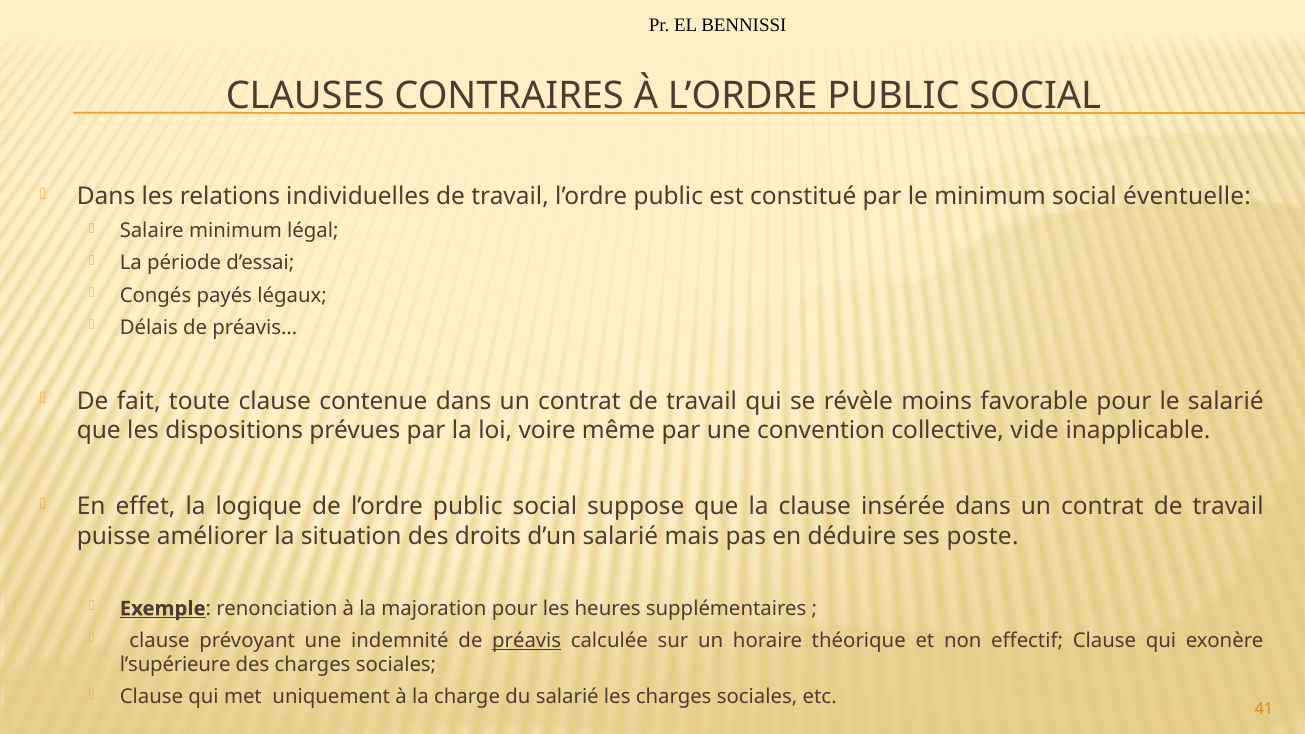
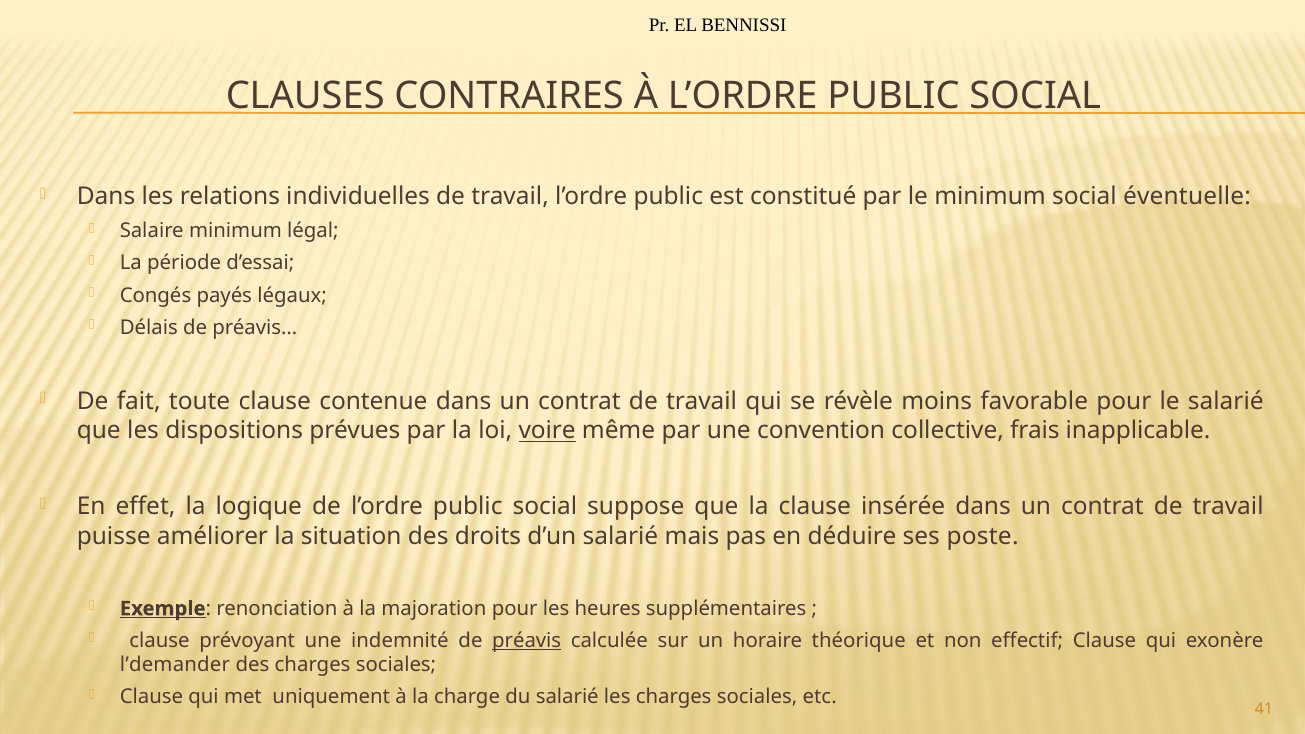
voire underline: none -> present (547, 431)
vide: vide -> frais (1035, 431)
l’supérieure: l’supérieure -> l’demander (175, 665)
